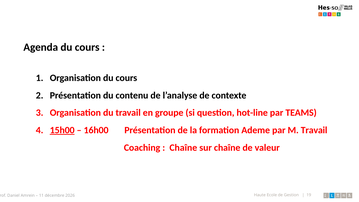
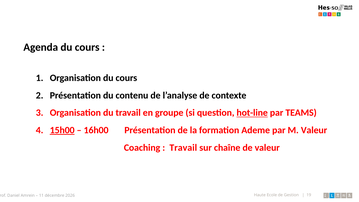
hot-line underline: none -> present (252, 113)
M Travail: Travail -> Valeur (314, 130)
Chaîne: Chaîne -> Travail (183, 148)
